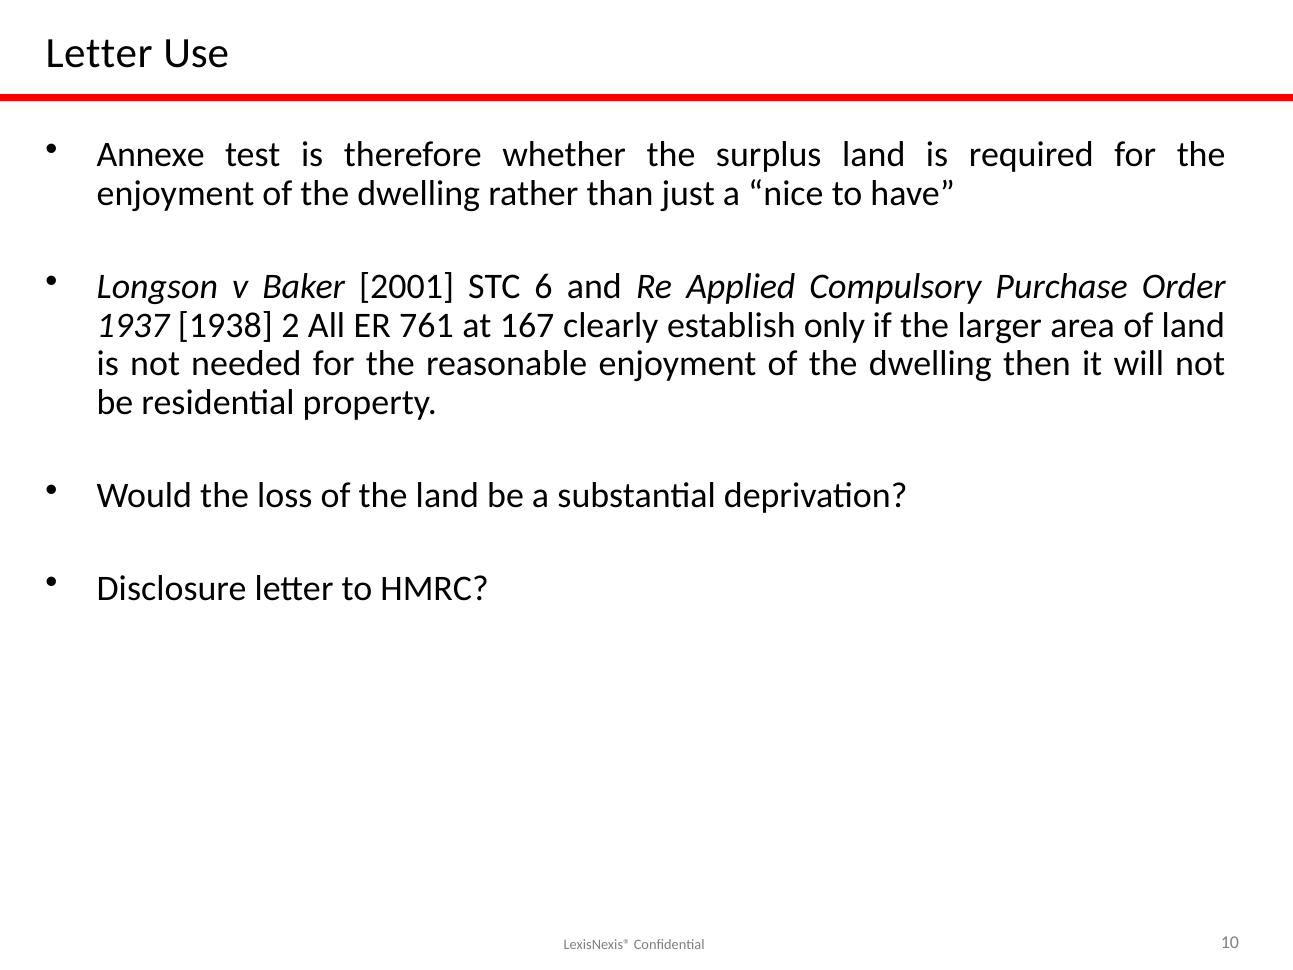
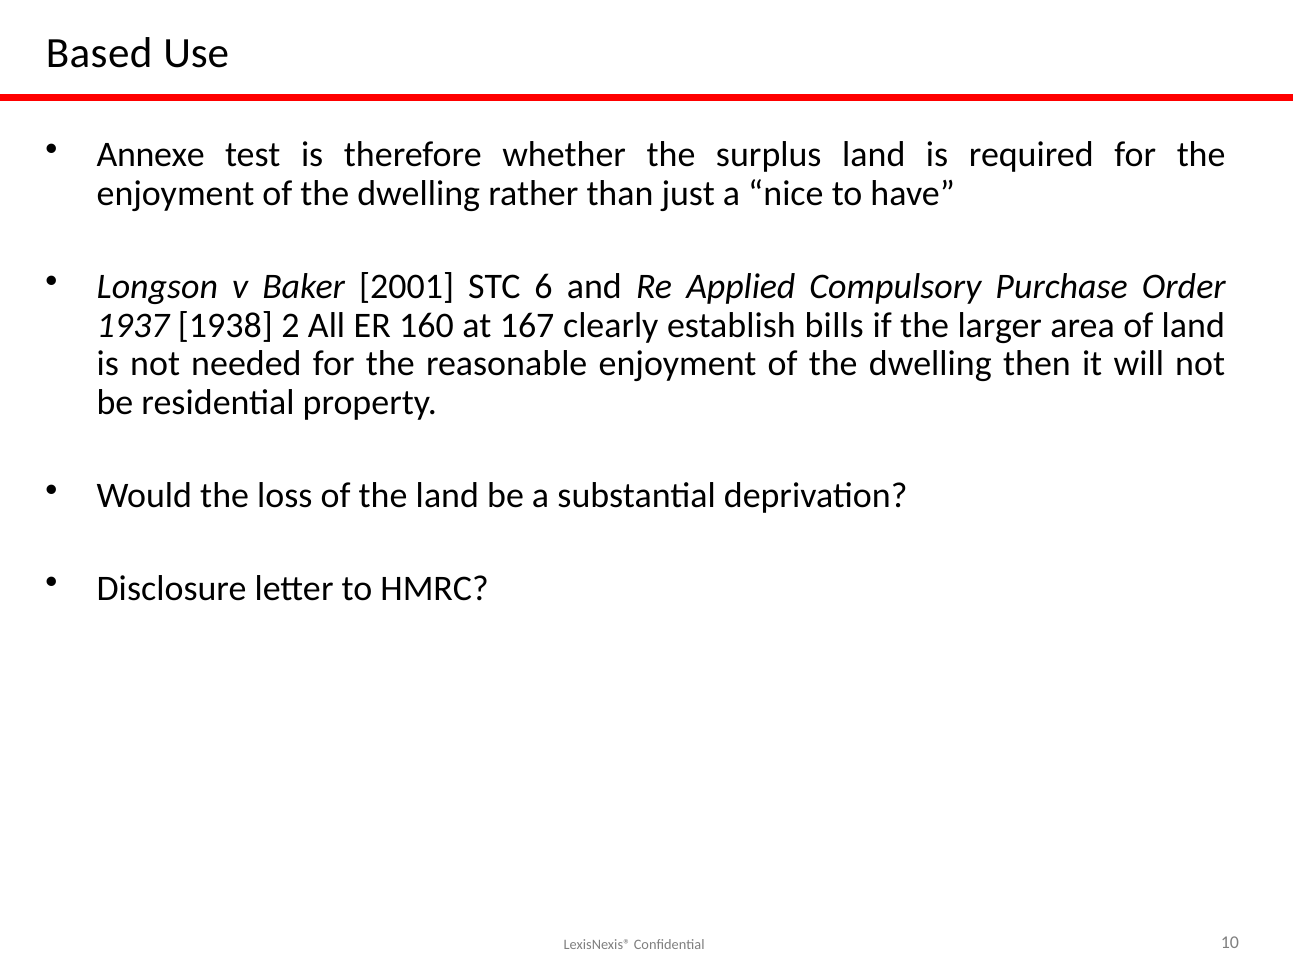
Letter: Letter -> Based (99, 54)
761: 761 -> 160 (427, 325)
only: only -> bills (834, 325)
